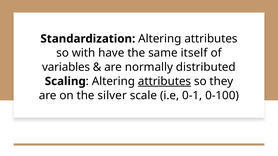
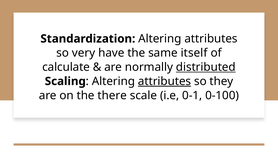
with: with -> very (84, 53)
variables: variables -> calculate (66, 67)
distributed underline: none -> present (206, 67)
silver: silver -> there (112, 96)
